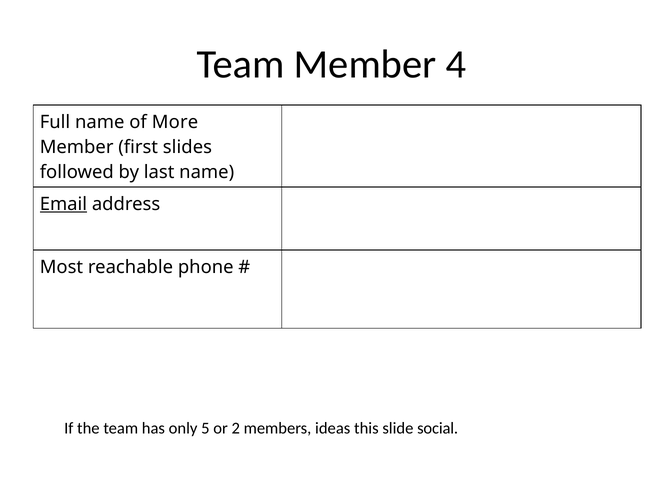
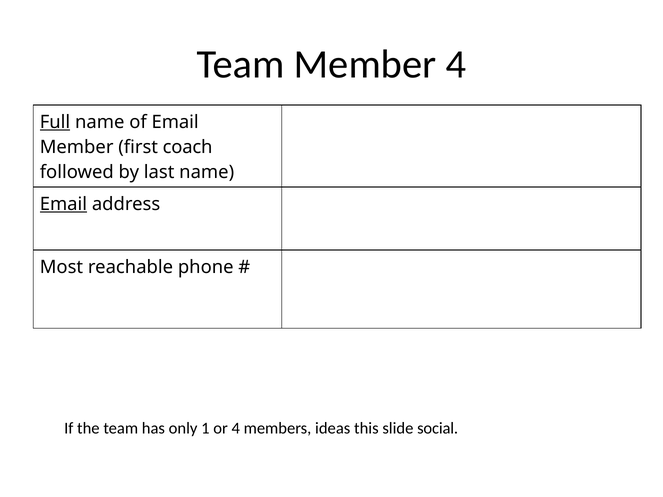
Full underline: none -> present (55, 122)
of More: More -> Email (175, 122)
slides: slides -> coach (188, 147)
5: 5 -> 1 (205, 429)
or 2: 2 -> 4 (236, 429)
